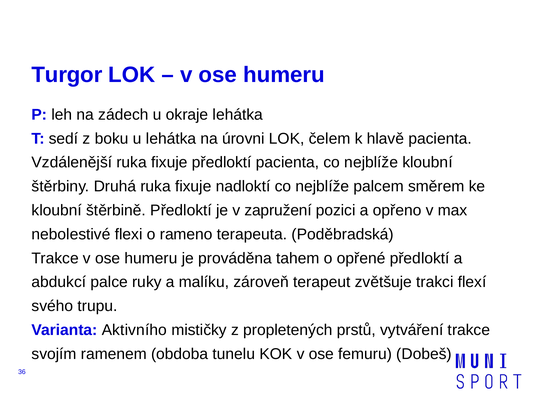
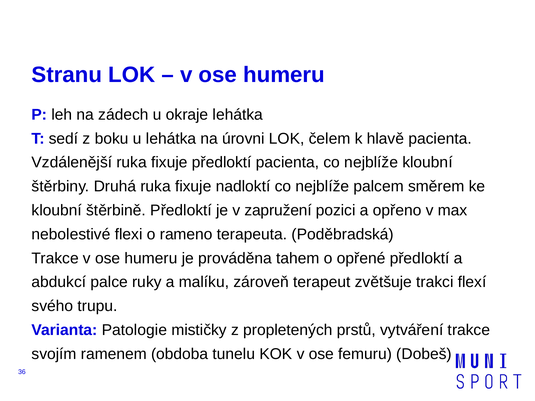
Turgor: Turgor -> Stranu (67, 75)
Aktivního: Aktivního -> Patologie (134, 330)
